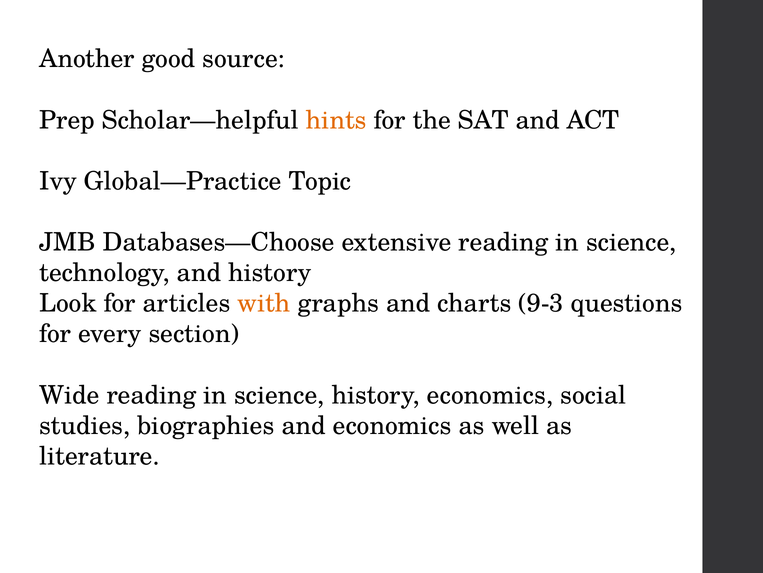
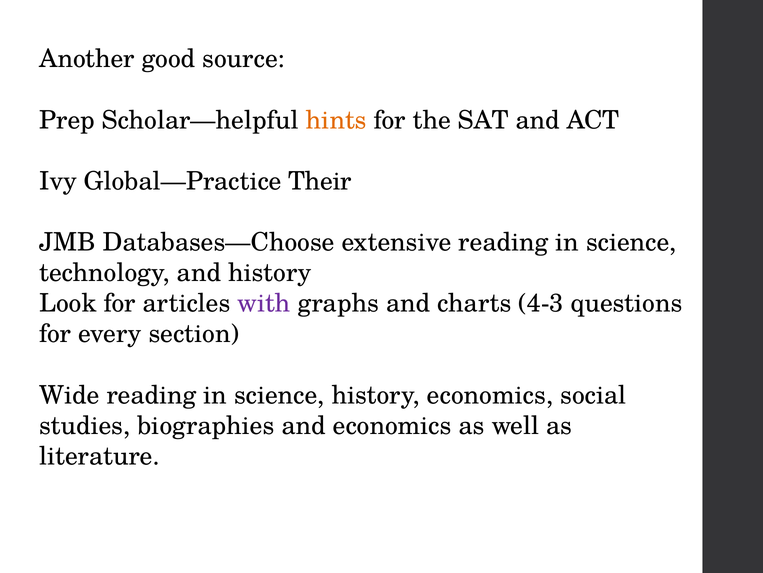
Topic: Topic -> Their (320, 181)
with colour: orange -> purple (264, 303)
9-3: 9-3 -> 4-3 (541, 303)
